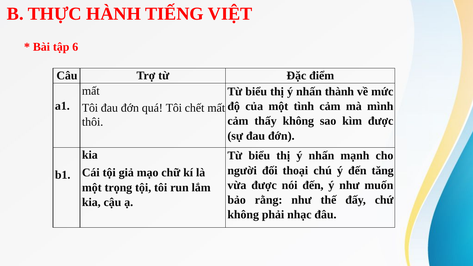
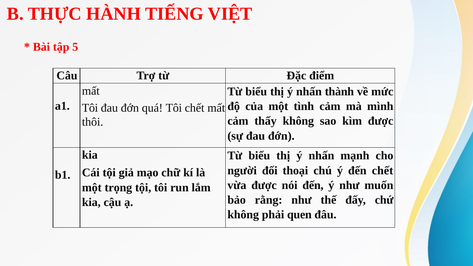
6: 6 -> 5 (75, 47)
đến tăng: tăng -> chết (383, 170)
nhạc: nhạc -> quen (299, 215)
